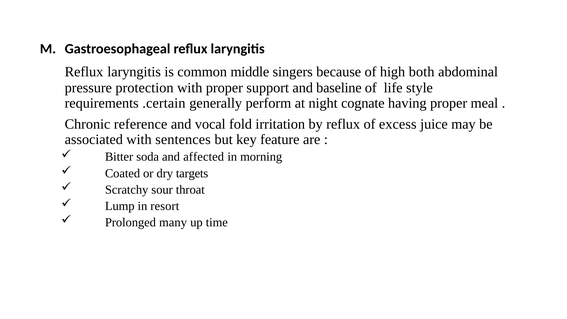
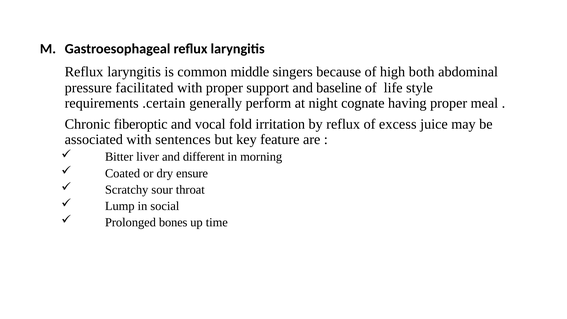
protection: protection -> facilitated (144, 88)
reference: reference -> fiberoptic (141, 124)
soda: soda -> liver (148, 157)
affected: affected -> different (204, 157)
targets: targets -> ensure (192, 173)
resort: resort -> social (165, 206)
many: many -> bones (173, 222)
